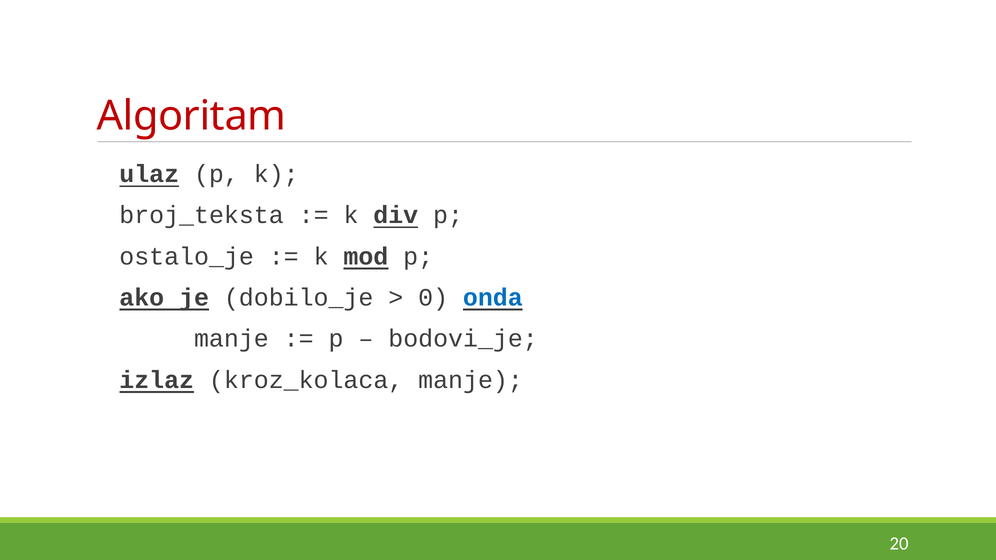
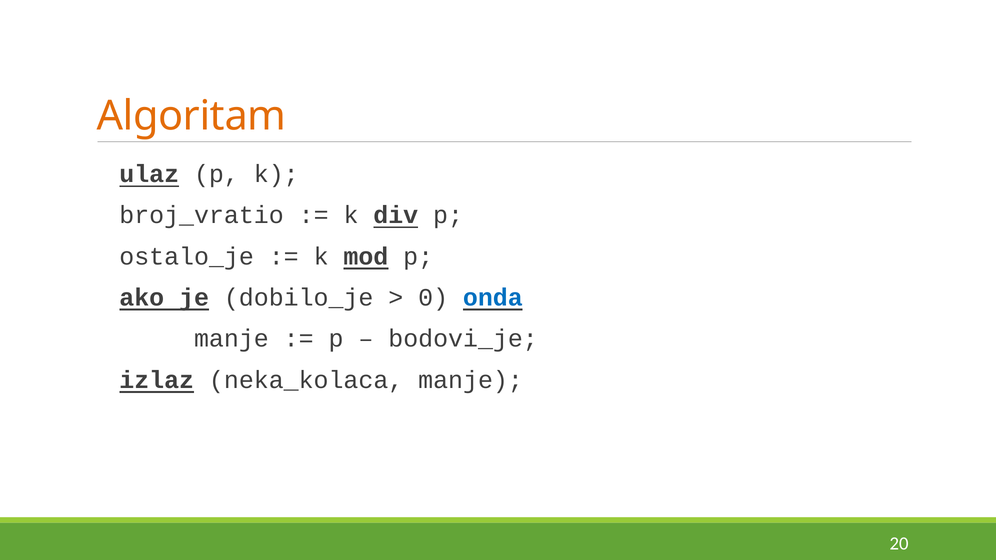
Algoritam colour: red -> orange (191, 116)
broj_teksta: broj_teksta -> broj_vratio (202, 215)
kroz_kolaca: kroz_kolaca -> neka_kolaca (306, 380)
